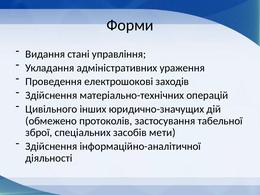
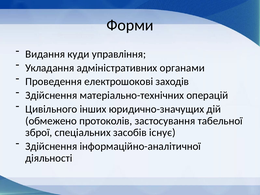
стані: стані -> куди (78, 54)
ураження: ураження -> органами (182, 68)
мети: мети -> існує (162, 133)
